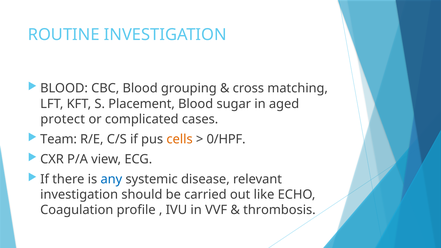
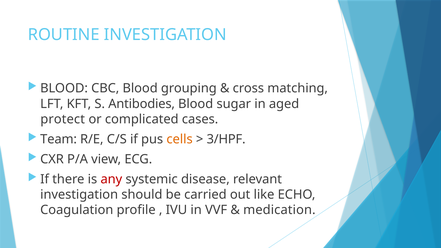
Placement: Placement -> Antibodies (142, 104)
0/HPF: 0/HPF -> 3/HPF (226, 139)
any colour: blue -> red (111, 179)
thrombosis: thrombosis -> medication (279, 210)
